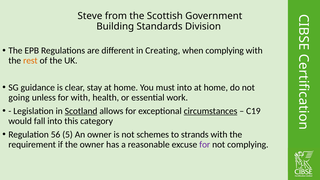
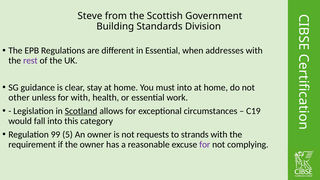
in Creating: Creating -> Essential (163, 51)
when complying: complying -> addresses (225, 51)
rest colour: orange -> purple (30, 61)
going: going -> other (19, 98)
circumstances underline: present -> none (211, 111)
56: 56 -> 99 (56, 134)
schemes: schemes -> requests (153, 134)
